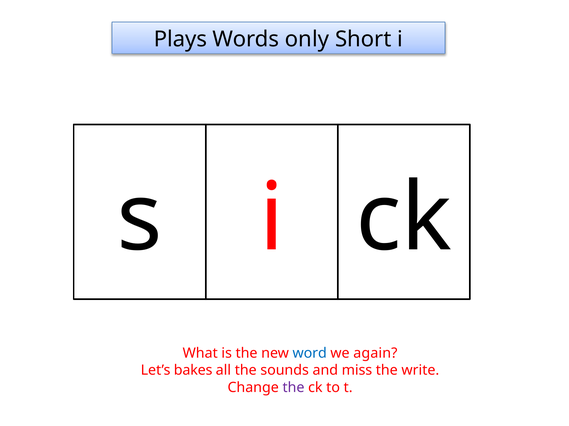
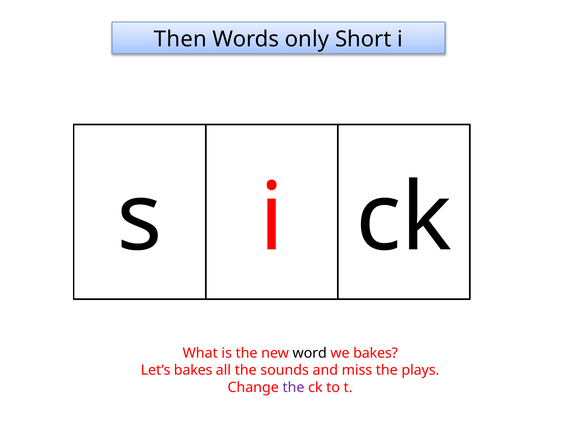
Plays: Plays -> Then (180, 39)
word colour: blue -> black (310, 354)
we again: again -> bakes (376, 354)
write: write -> plays (420, 371)
